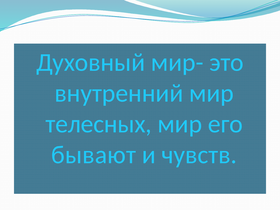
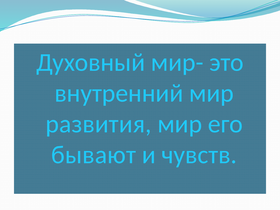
телесных: телесных -> развития (98, 124)
